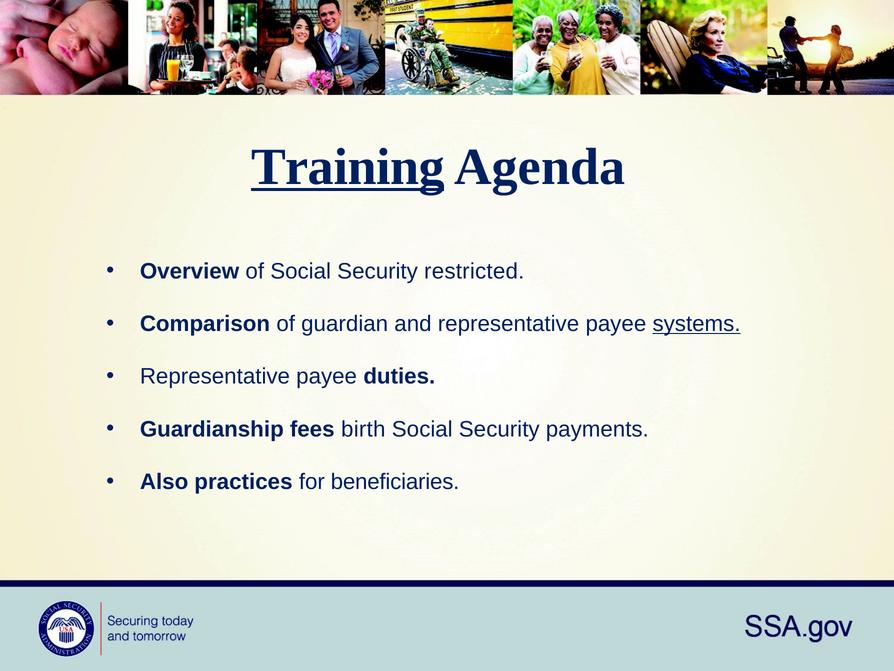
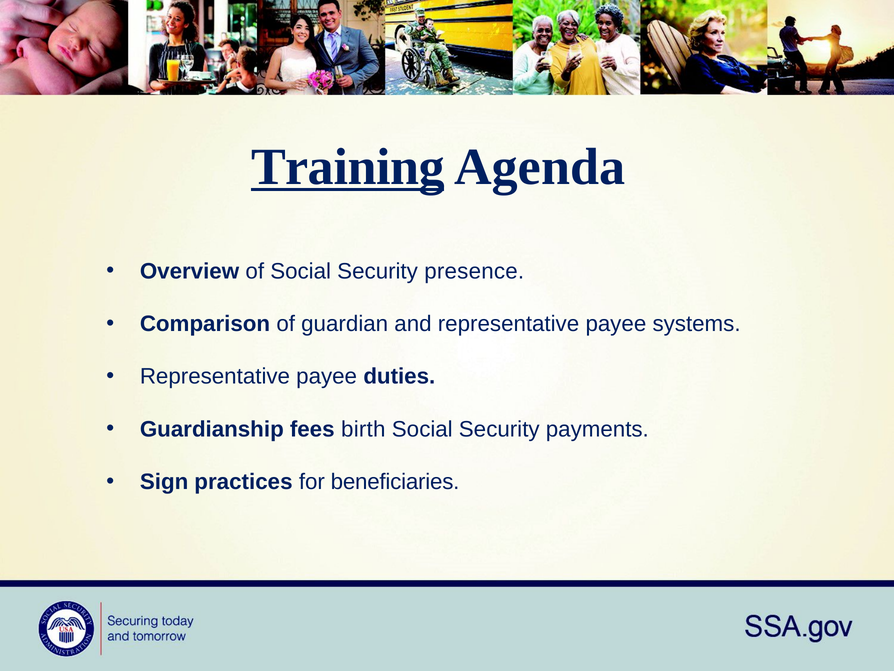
restricted: restricted -> presence (474, 271)
systems underline: present -> none (697, 324)
Also: Also -> Sign (164, 482)
